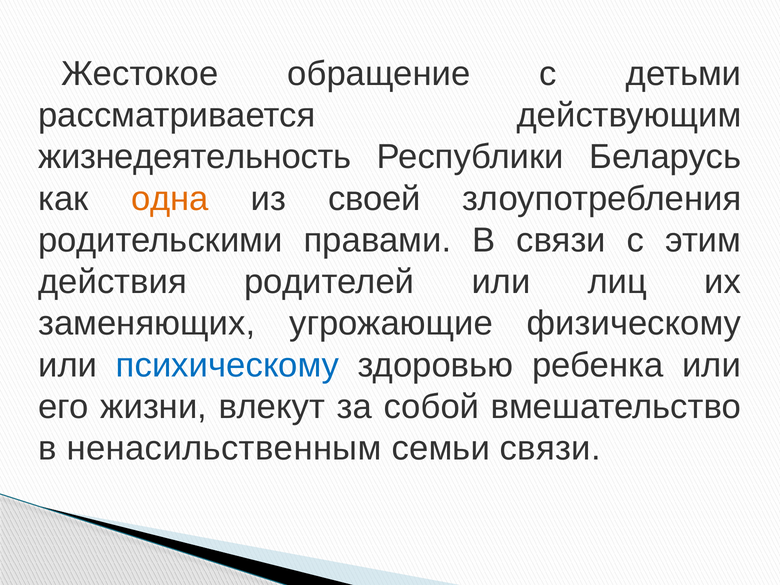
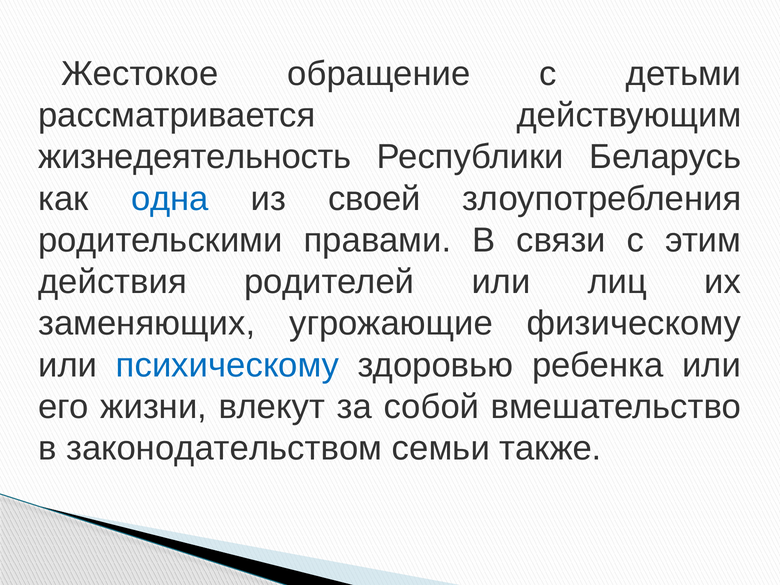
одна colour: orange -> blue (170, 199)
ненасильственным: ненасильственным -> законодательством (224, 448)
семьи связи: связи -> также (550, 448)
